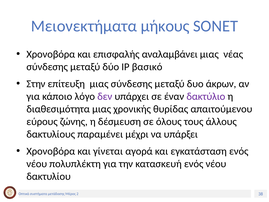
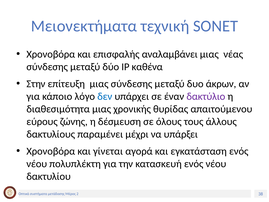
μήκους: μήκους -> τεχνική (165, 26)
βασικό: βασικό -> καθένα (147, 67)
δεν colour: purple -> blue (105, 96)
